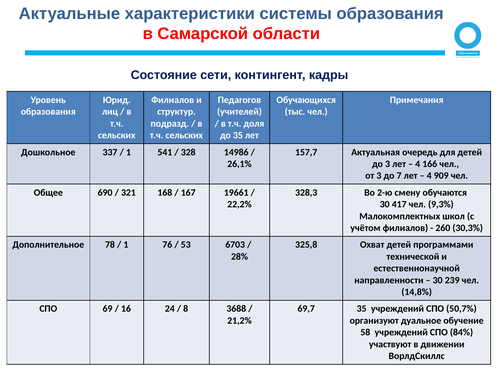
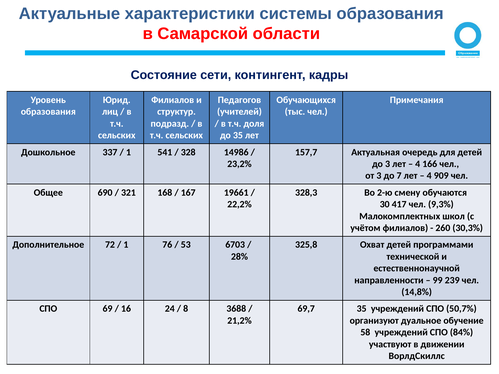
26,1%: 26,1% -> 23,2% (239, 164)
78: 78 -> 72 (110, 245)
30: 30 -> 99 (438, 280)
